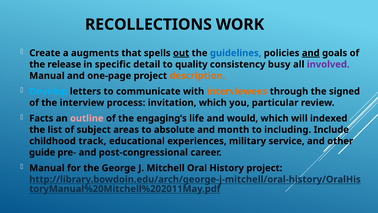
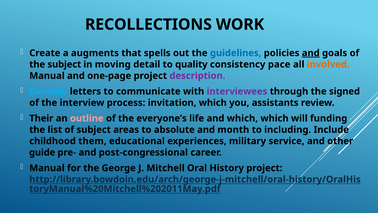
out underline: present -> none (181, 53)
the release: release -> subject (64, 64)
specific: specific -> moving (113, 64)
busy: busy -> pace (279, 64)
involved colour: purple -> orange (328, 64)
description colour: orange -> purple (197, 76)
interviewees colour: orange -> purple (237, 91)
particular: particular -> assistants (275, 103)
Facts: Facts -> Their (41, 118)
engaging’s: engaging’s -> everyone’s (162, 118)
and would: would -> which (242, 118)
indexed: indexed -> funding (329, 118)
track: track -> them (92, 141)
